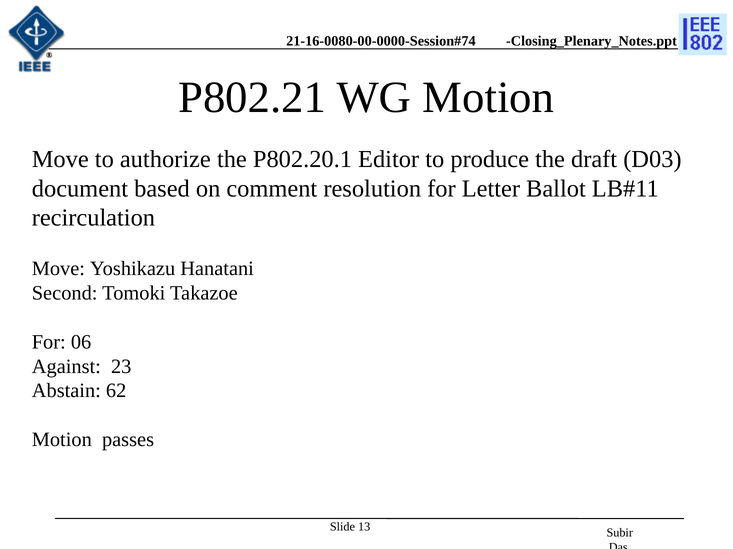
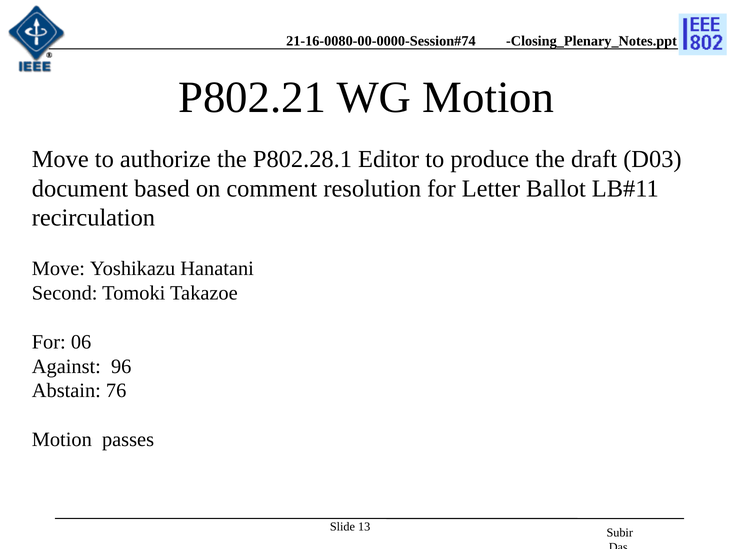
P802.20.1: P802.20.1 -> P802.28.1 (302, 159)
23: 23 -> 96 (121, 367)
62: 62 -> 76 (116, 391)
